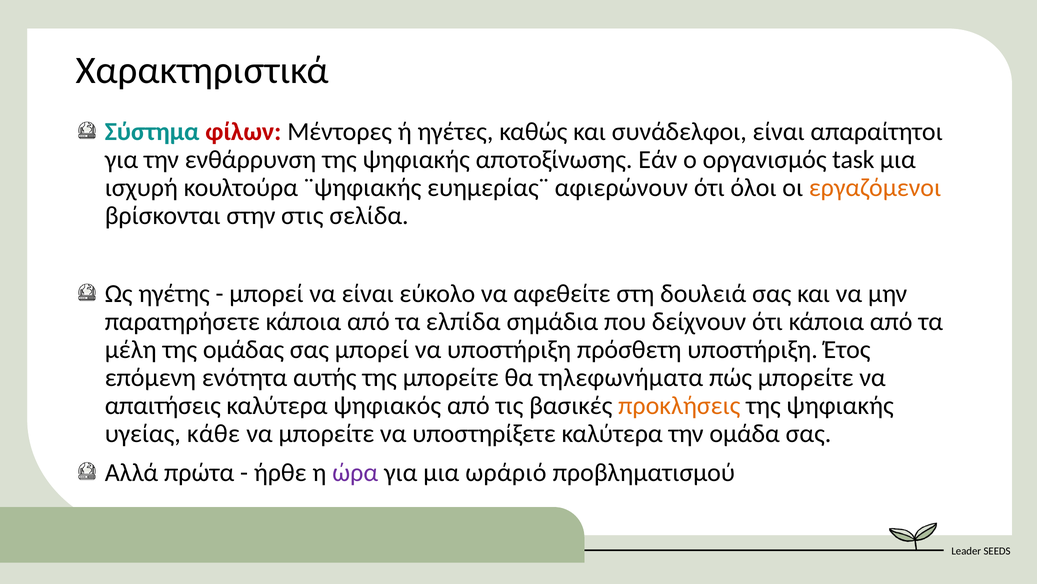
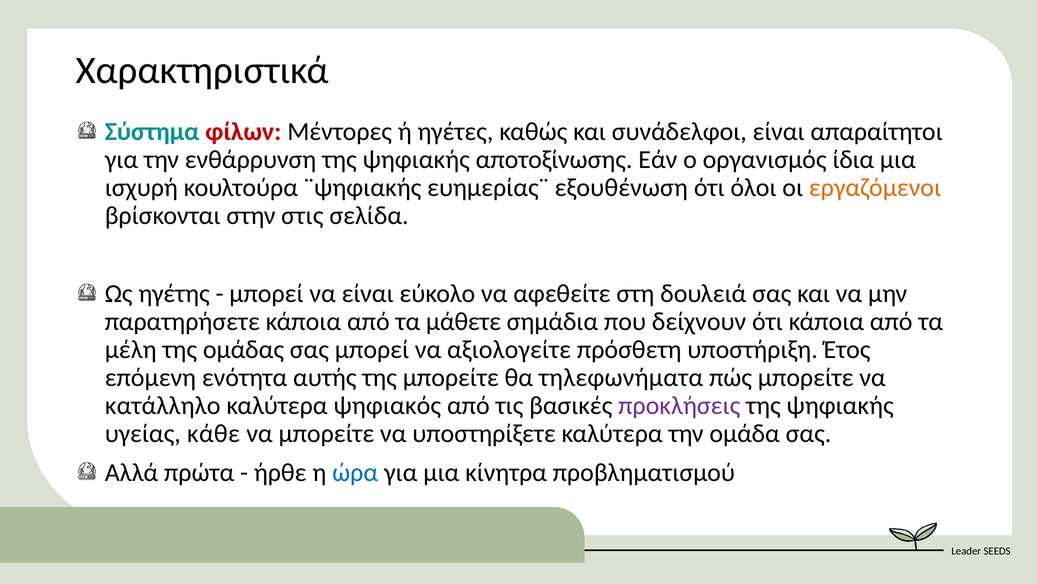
task: task -> ίδια (853, 160)
αφιερώνουν: αφιερώνουν -> εξουθένωση (621, 188)
ελπίδα: ελπίδα -> μάθετε (464, 321)
να υποστήριξη: υποστήριξη -> αξιολογείτε (509, 349)
απαιτήσεις: απαιτήσεις -> κατάλληλο (163, 405)
προκλήσεις colour: orange -> purple (679, 405)
ώρα colour: purple -> blue (355, 472)
ωράριό: ωράριό -> κίνητρα (506, 472)
